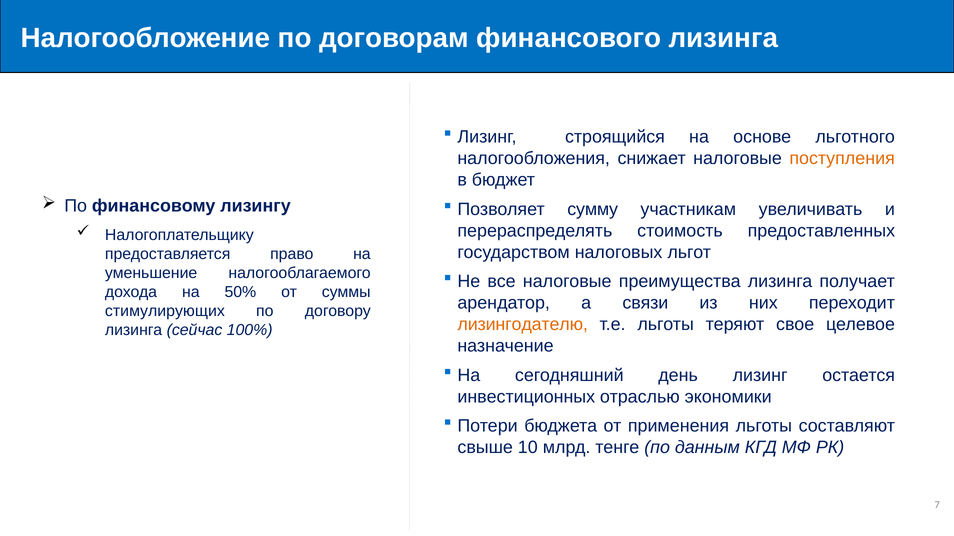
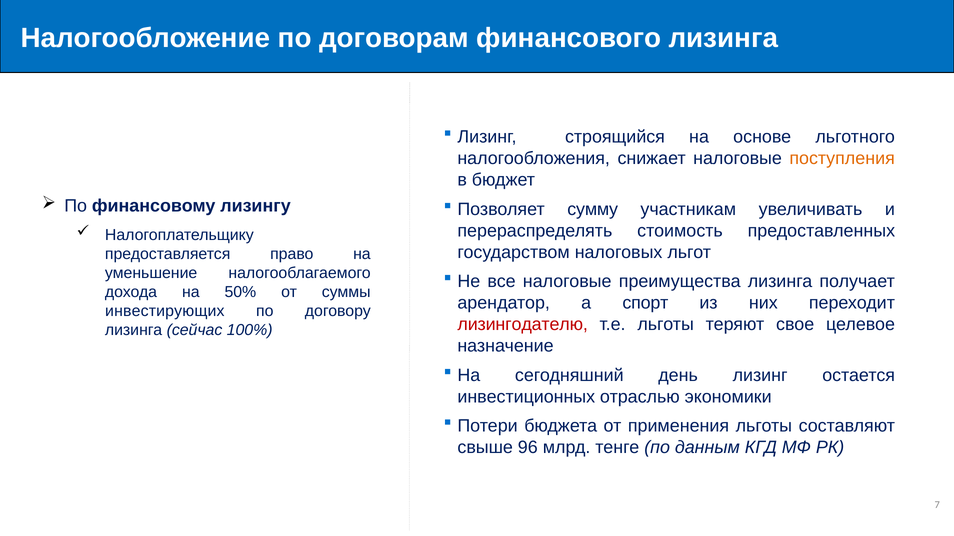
связи: связи -> спорт (645, 303)
стимулирующих: стимулирующих -> инвестирующих (165, 311)
лизингодателю colour: orange -> red (523, 325)
10: 10 -> 96 (528, 448)
